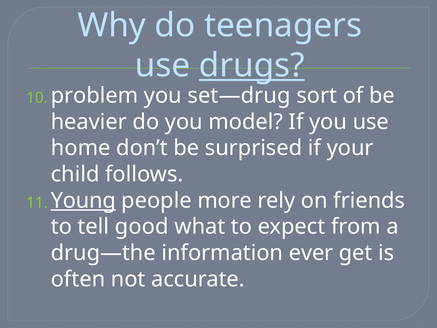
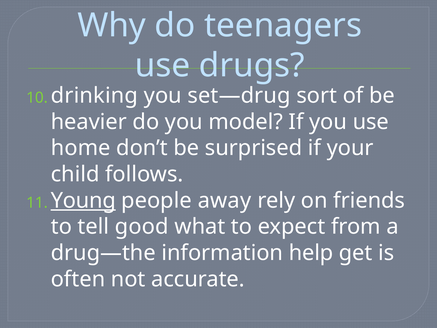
drugs underline: present -> none (252, 65)
problem: problem -> drinking (94, 96)
more: more -> away (224, 200)
ever: ever -> help (311, 253)
